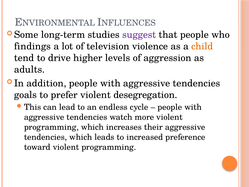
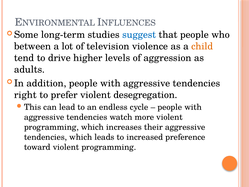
suggest colour: purple -> blue (139, 35)
findings: findings -> between (33, 46)
goals: goals -> right (25, 95)
